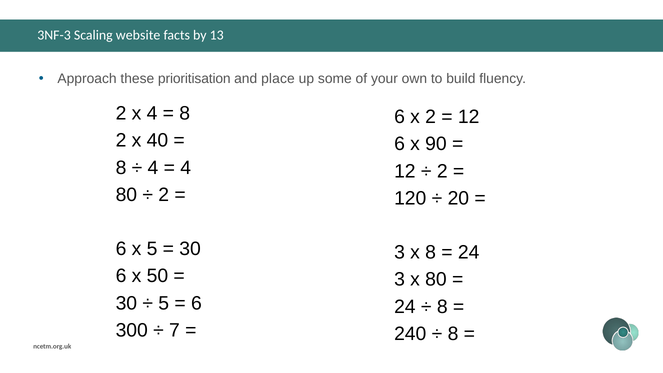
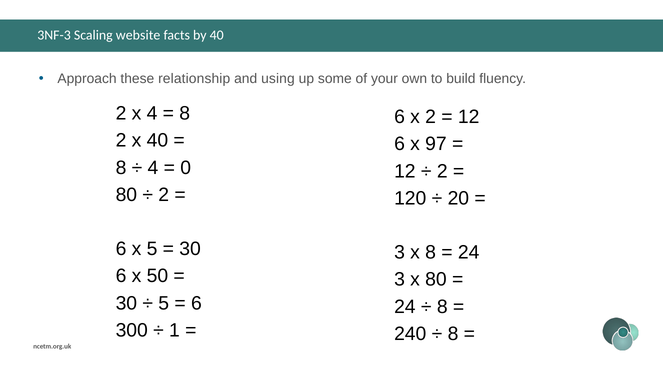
by 13: 13 -> 40 (217, 35)
prioritisation: prioritisation -> relationship (194, 79)
place: place -> using (278, 79)
90: 90 -> 97 (436, 144)
4: 4 -> 0 (186, 168)
7: 7 -> 1 (174, 330)
